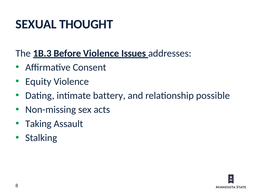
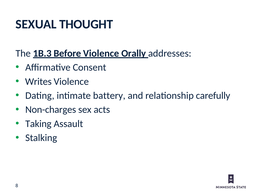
Issues: Issues -> Orally (134, 53)
Equity: Equity -> Writes (38, 82)
possible: possible -> carefully (213, 96)
Non-missing: Non-missing -> Non-charges (51, 110)
